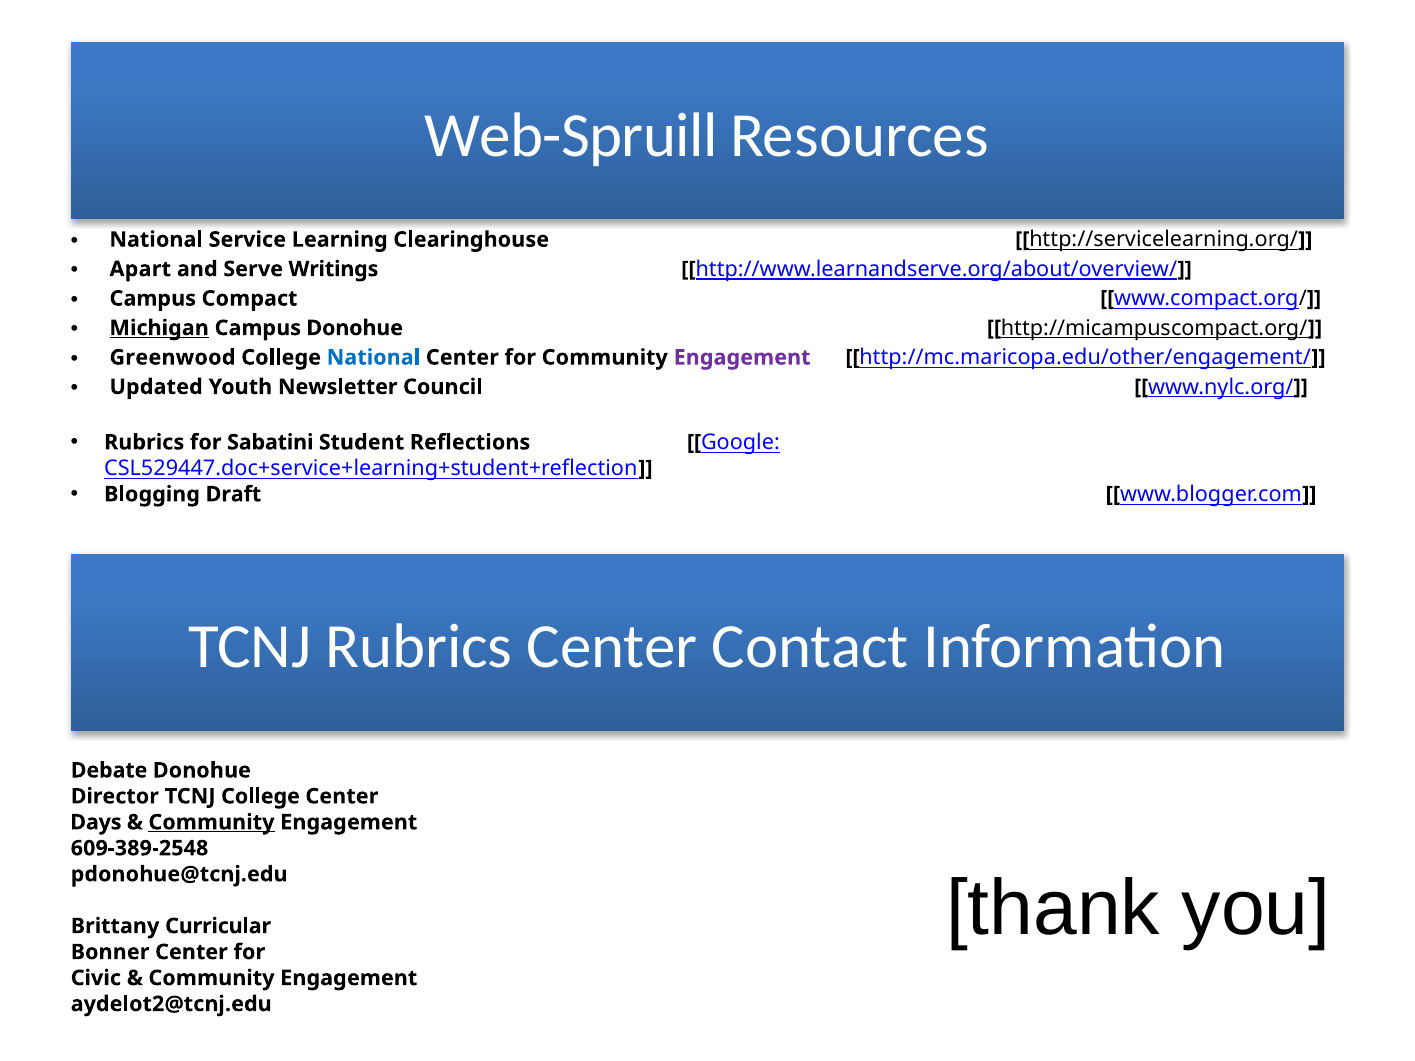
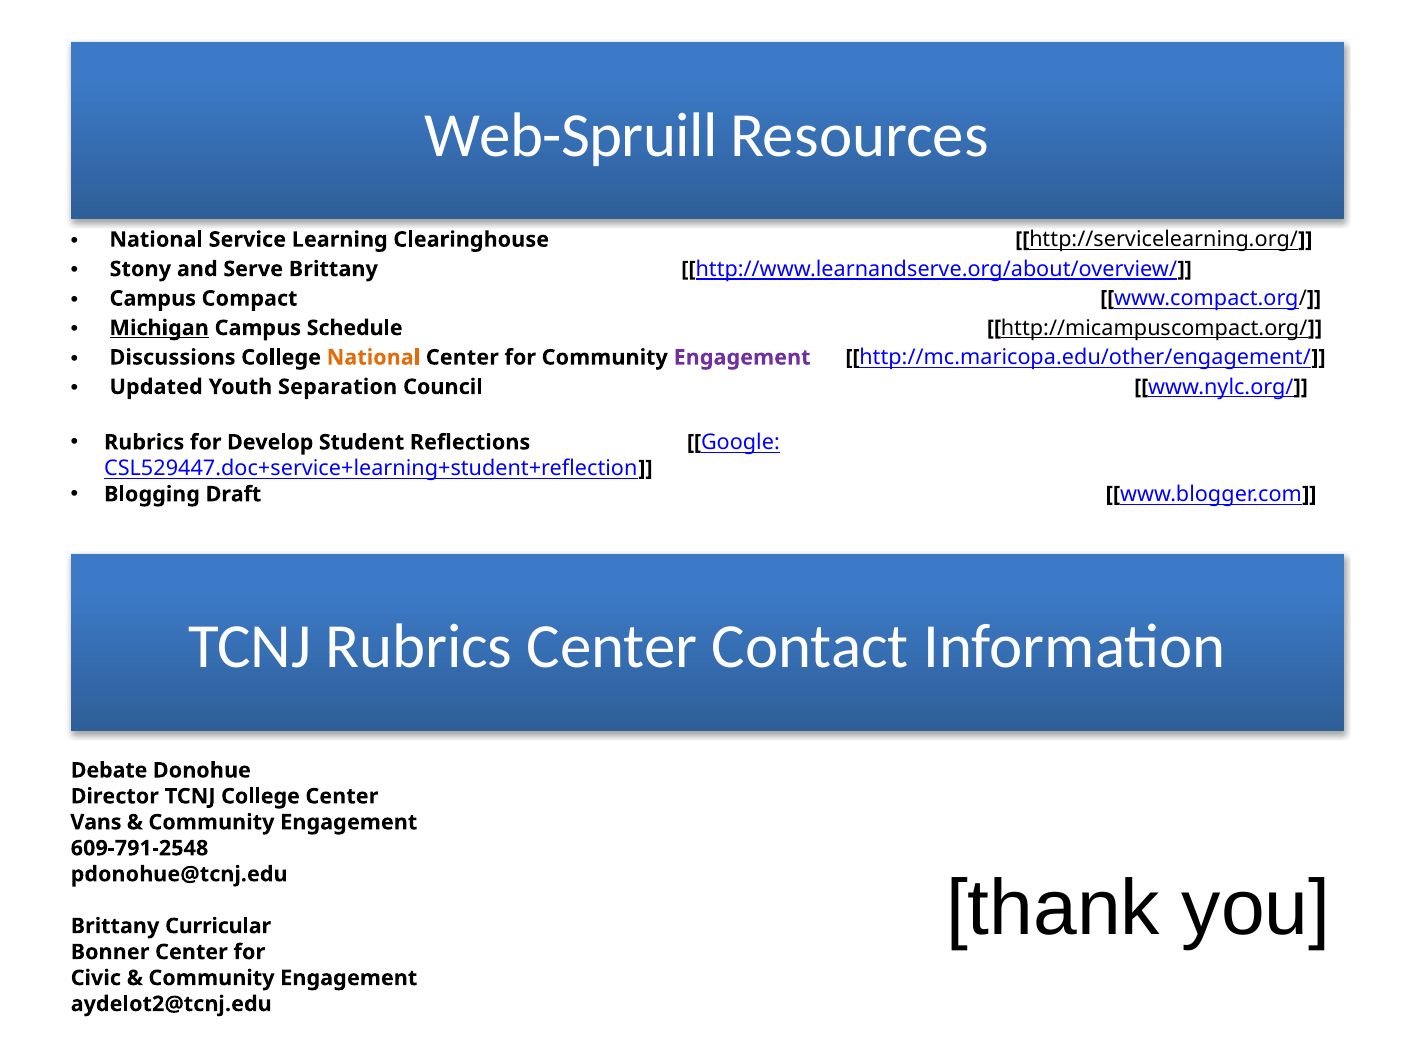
Apart: Apart -> Stony (140, 269)
Serve Writings: Writings -> Brittany (333, 269)
Campus Donohue: Donohue -> Schedule (355, 328)
Greenwood: Greenwood -> Discussions (173, 358)
National colour: blue -> orange (373, 358)
Newsletter: Newsletter -> Separation (338, 387)
Sabatini: Sabatini -> Develop (270, 442)
Days: Days -> Vans (96, 822)
Community underline: present -> none (211, 822)
609-389-2548: 609-389-2548 -> 609-791-2548 (140, 848)
